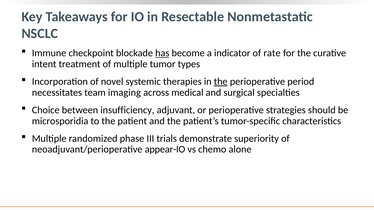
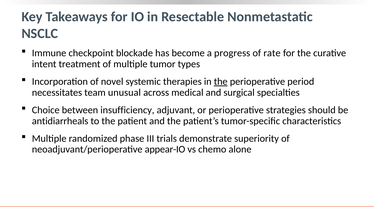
has underline: present -> none (162, 53)
indicator: indicator -> progress (232, 53)
imaging: imaging -> unusual (124, 93)
microsporidia: microsporidia -> antidiarrheals (60, 121)
